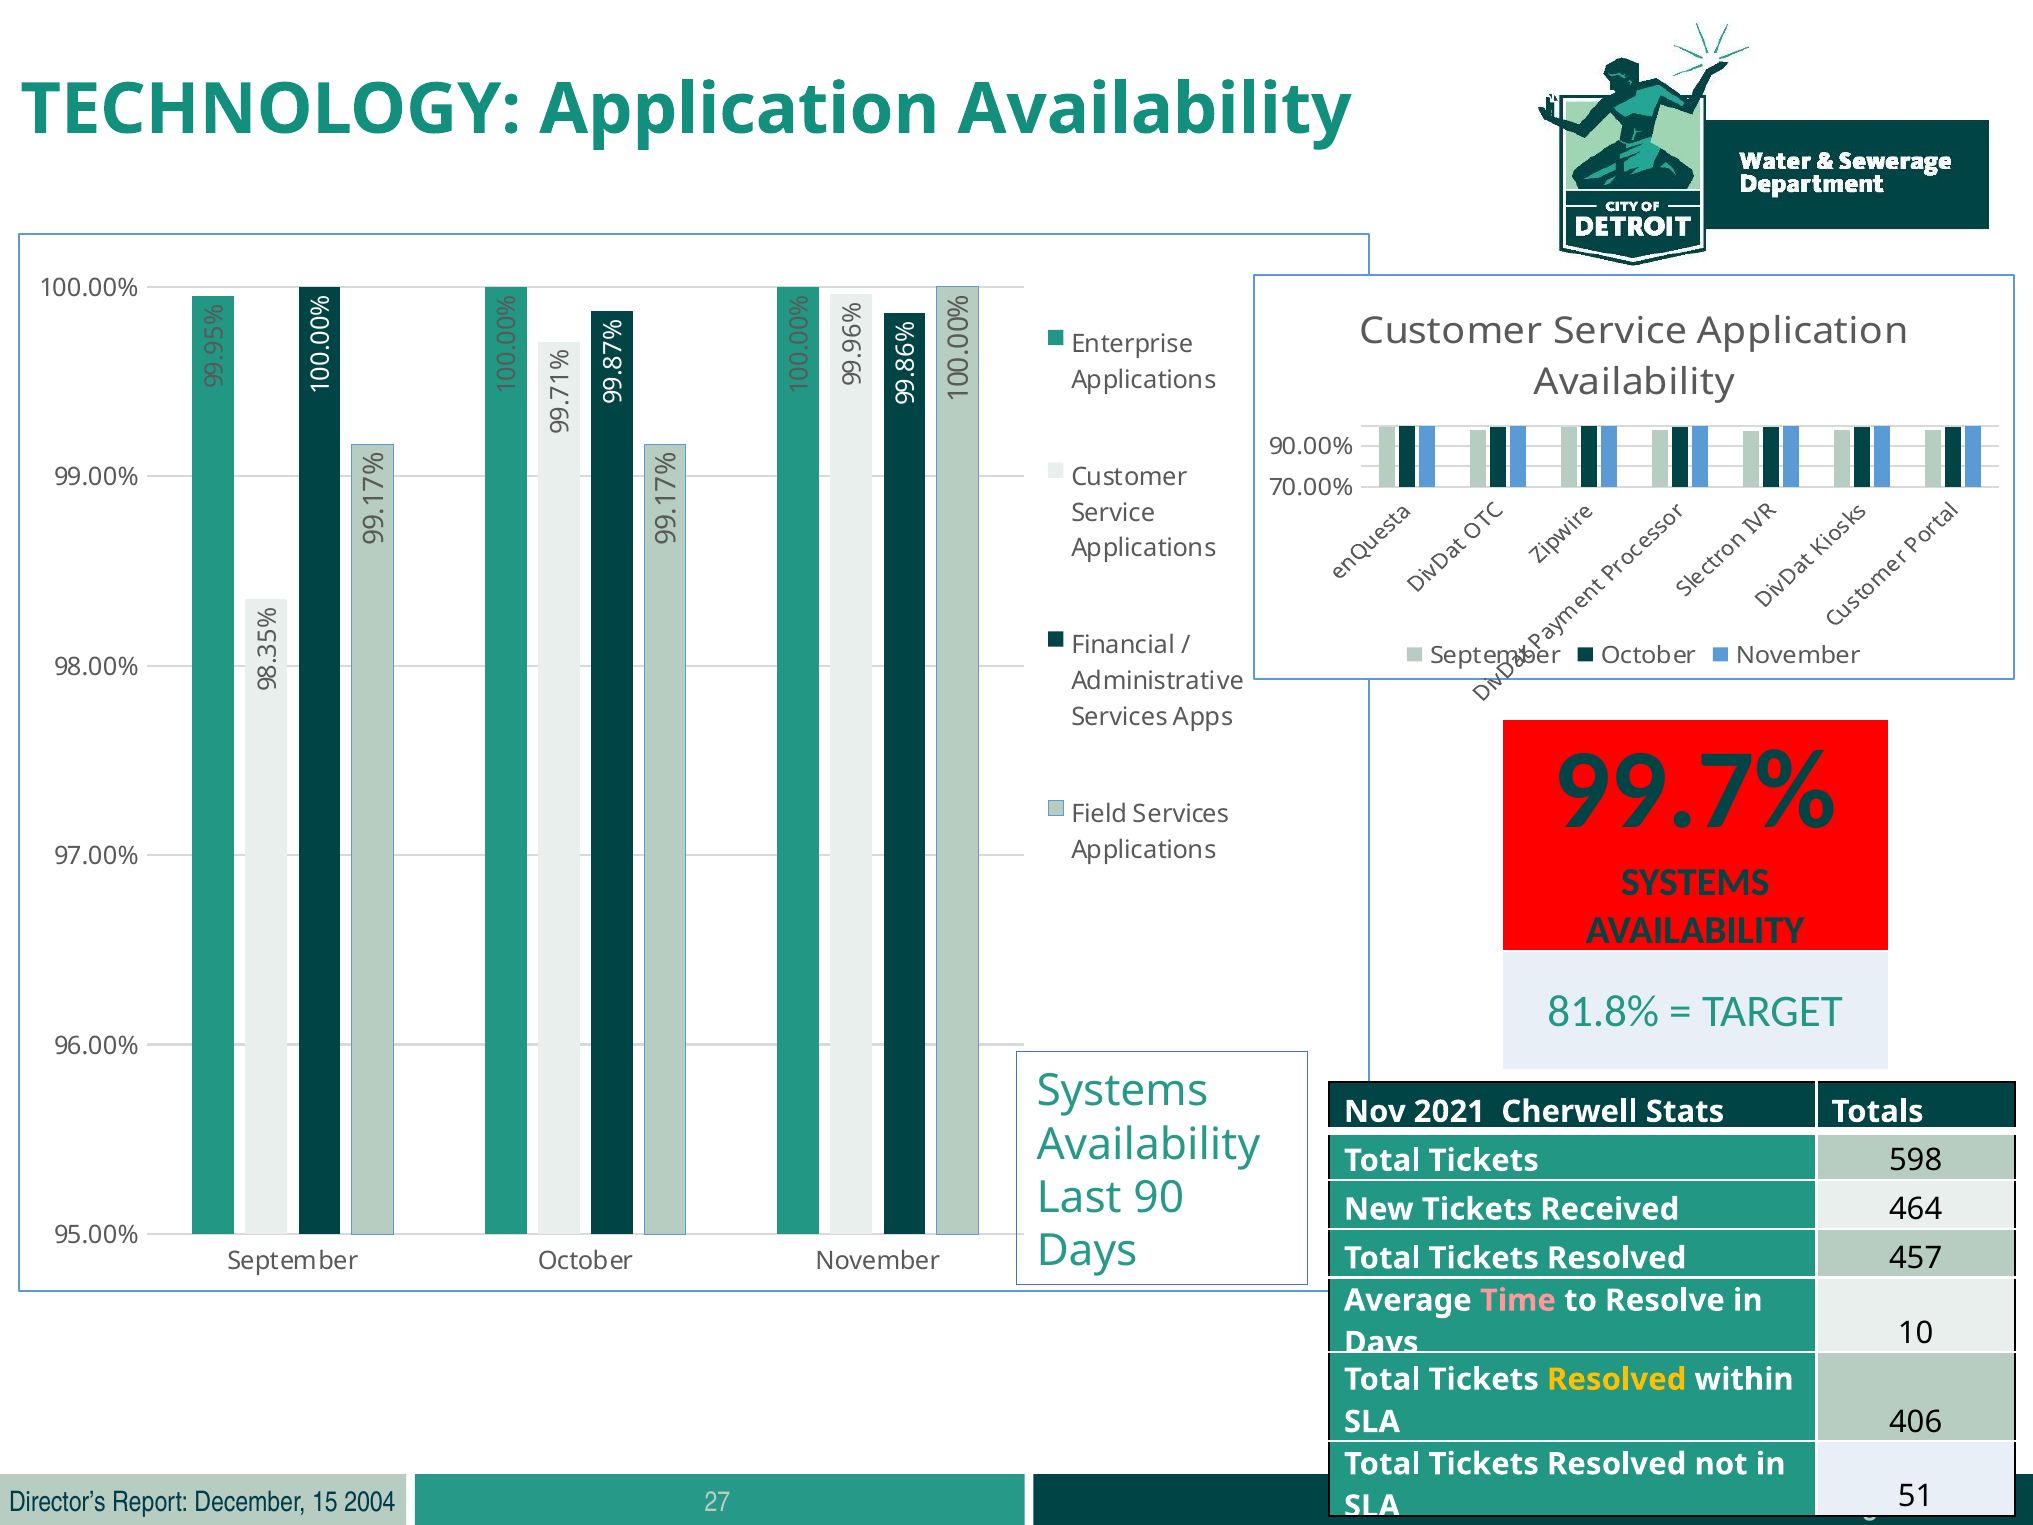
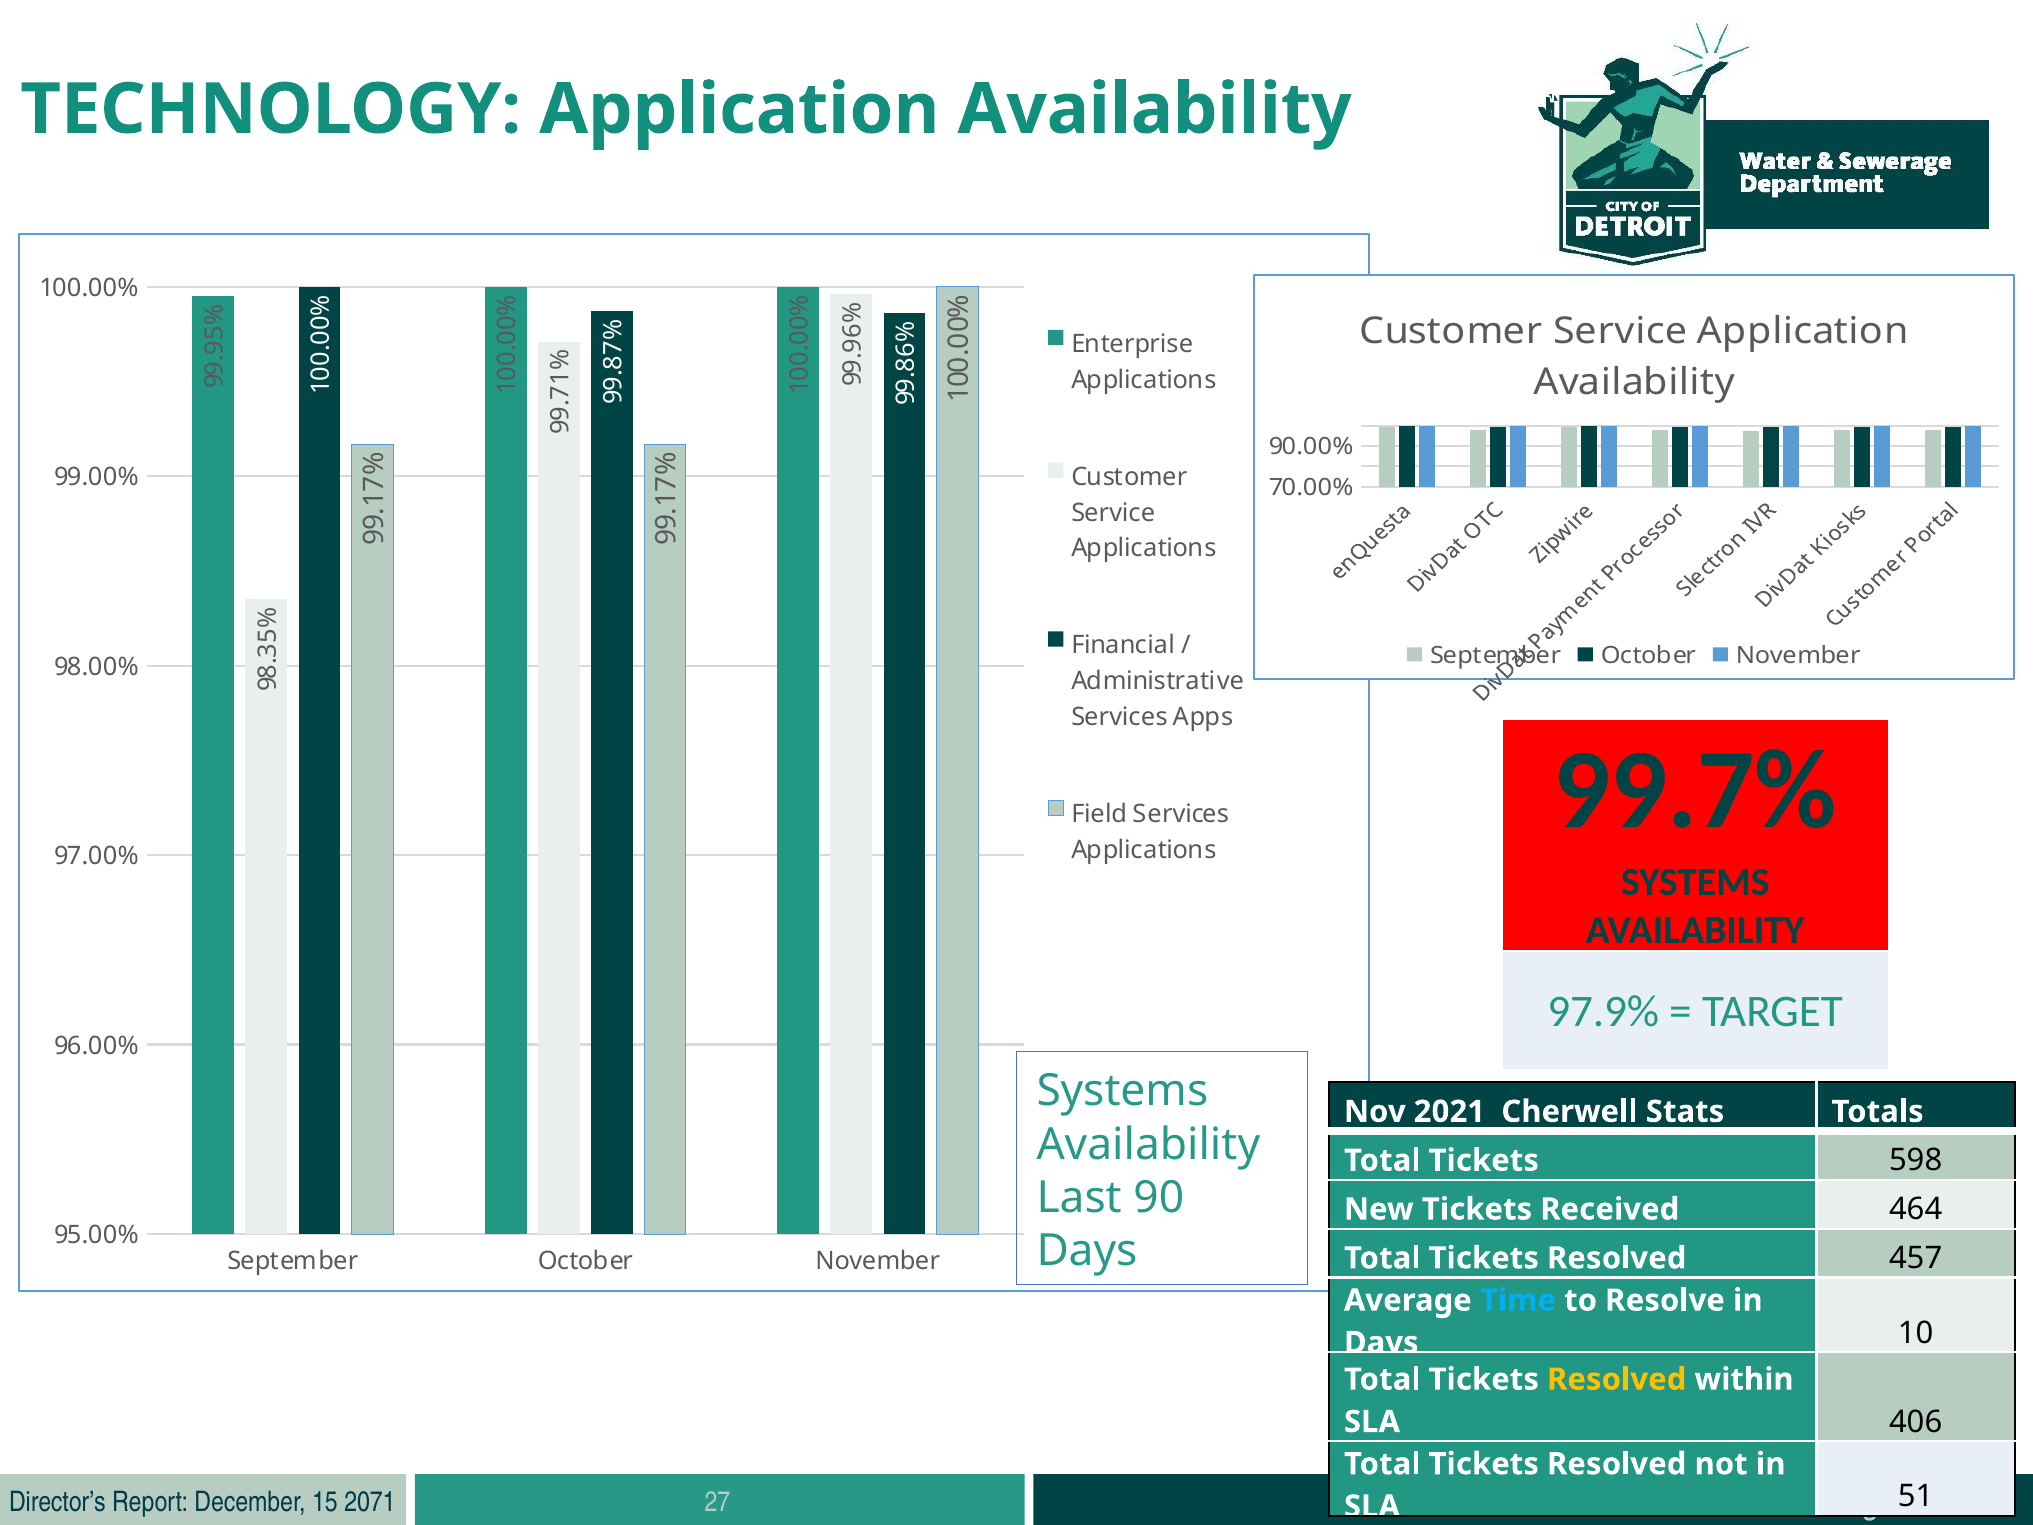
81.8%: 81.8% -> 97.9% (1603, 1011)
Time colour: pink -> light blue (1518, 1300)
2004: 2004 -> 2071 (370, 1502)
